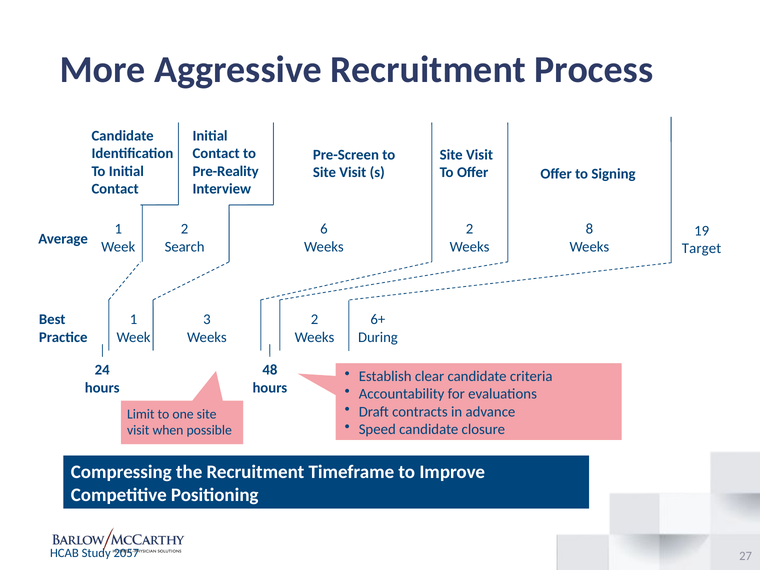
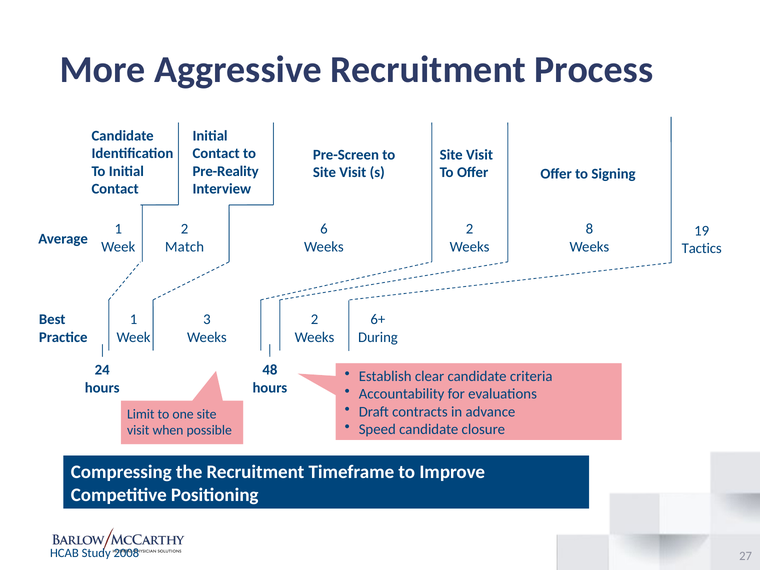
Search: Search -> Match (185, 247)
Target: Target -> Tactics (702, 248)
2057: 2057 -> 2008 (126, 553)
